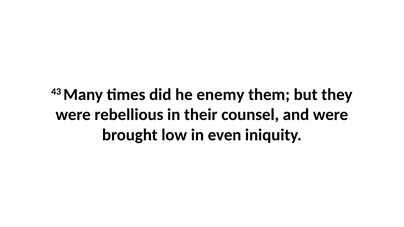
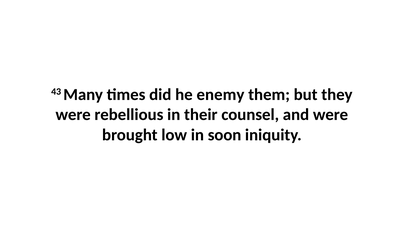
even: even -> soon (225, 135)
